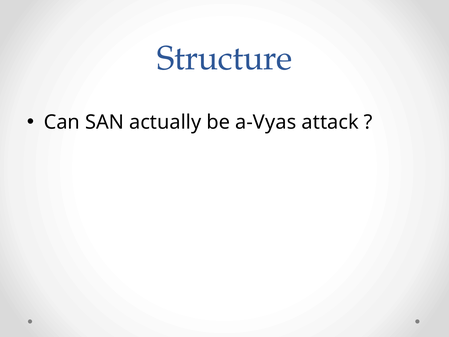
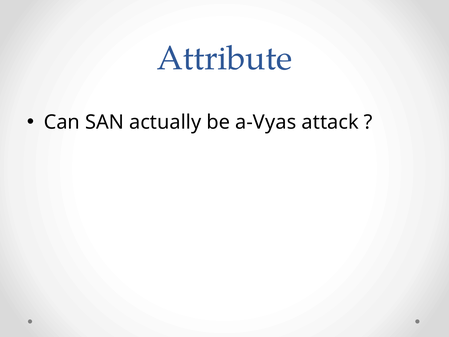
Structure: Structure -> Attribute (225, 58)
